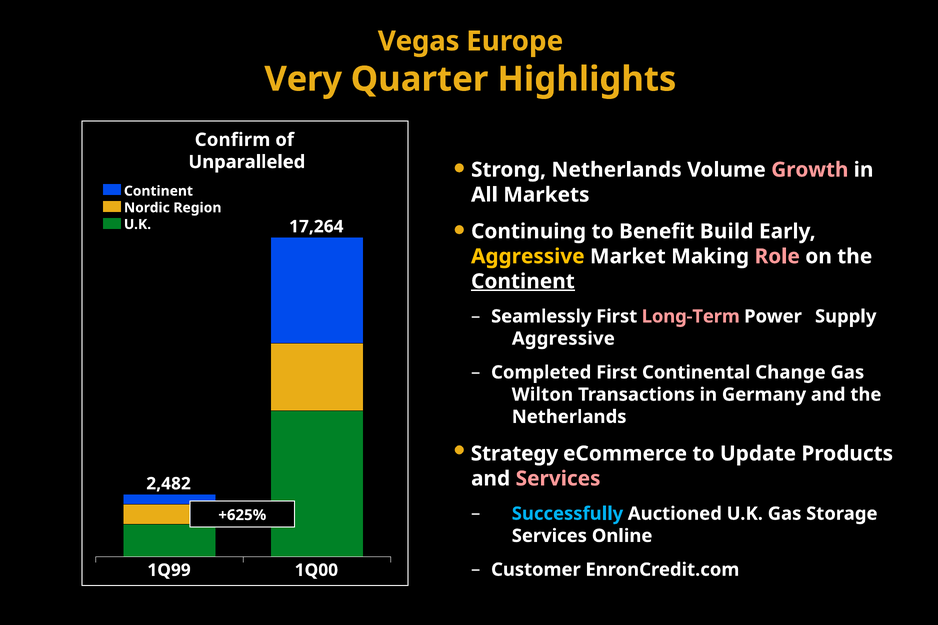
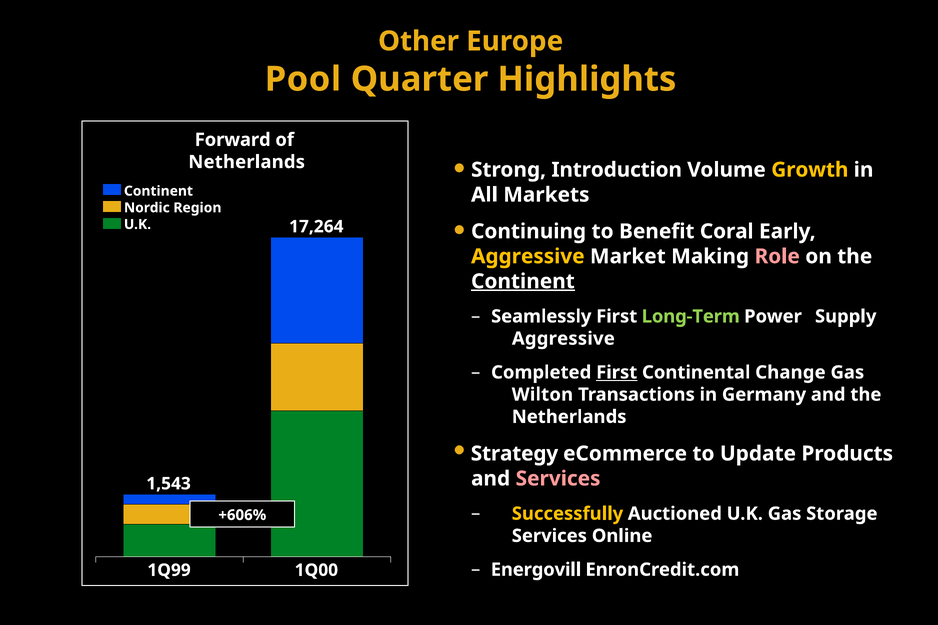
Vegas: Vegas -> Other (419, 41)
Very: Very -> Pool (303, 79)
Confirm: Confirm -> Forward (233, 140)
Unparalleled: Unparalleled -> Netherlands (247, 162)
Strong Netherlands: Netherlands -> Introduction (617, 170)
Growth colour: pink -> yellow (810, 170)
Build: Build -> Coral (727, 231)
Long-Term colour: pink -> light green (691, 317)
First underline: none -> present (617, 373)
2,482: 2,482 -> 1,543 (169, 484)
Successfully colour: light blue -> yellow (567, 514)
+625%: +625% -> +606% (242, 515)
Customer: Customer -> Energovill (536, 570)
